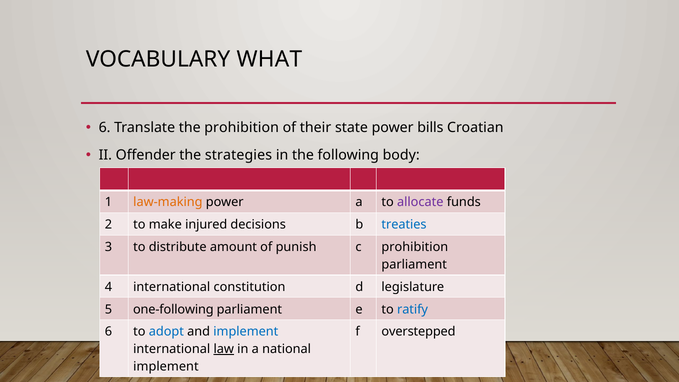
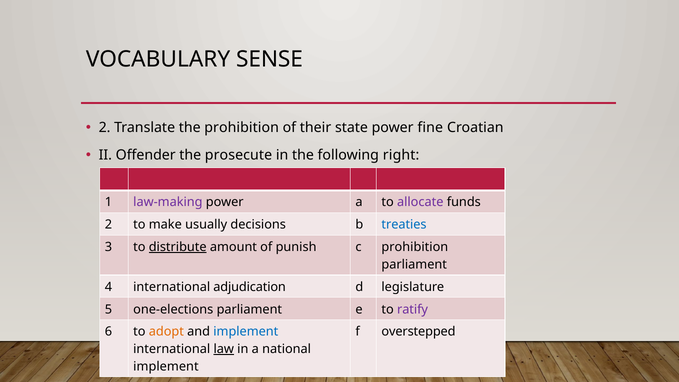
WHAT: WHAT -> SENSE (269, 59)
6: 6 -> 2 (105, 128)
bills: bills -> fine (430, 128)
strategies: strategies -> prosecute (238, 155)
body: body -> right (401, 155)
law-making colour: orange -> purple (168, 202)
injured: injured -> usually (206, 225)
distribute underline: none -> present (178, 247)
constitution: constitution -> adjudication (250, 287)
one-following: one-following -> one-elections (173, 309)
ratify colour: blue -> purple (413, 309)
adopt colour: blue -> orange (166, 332)
